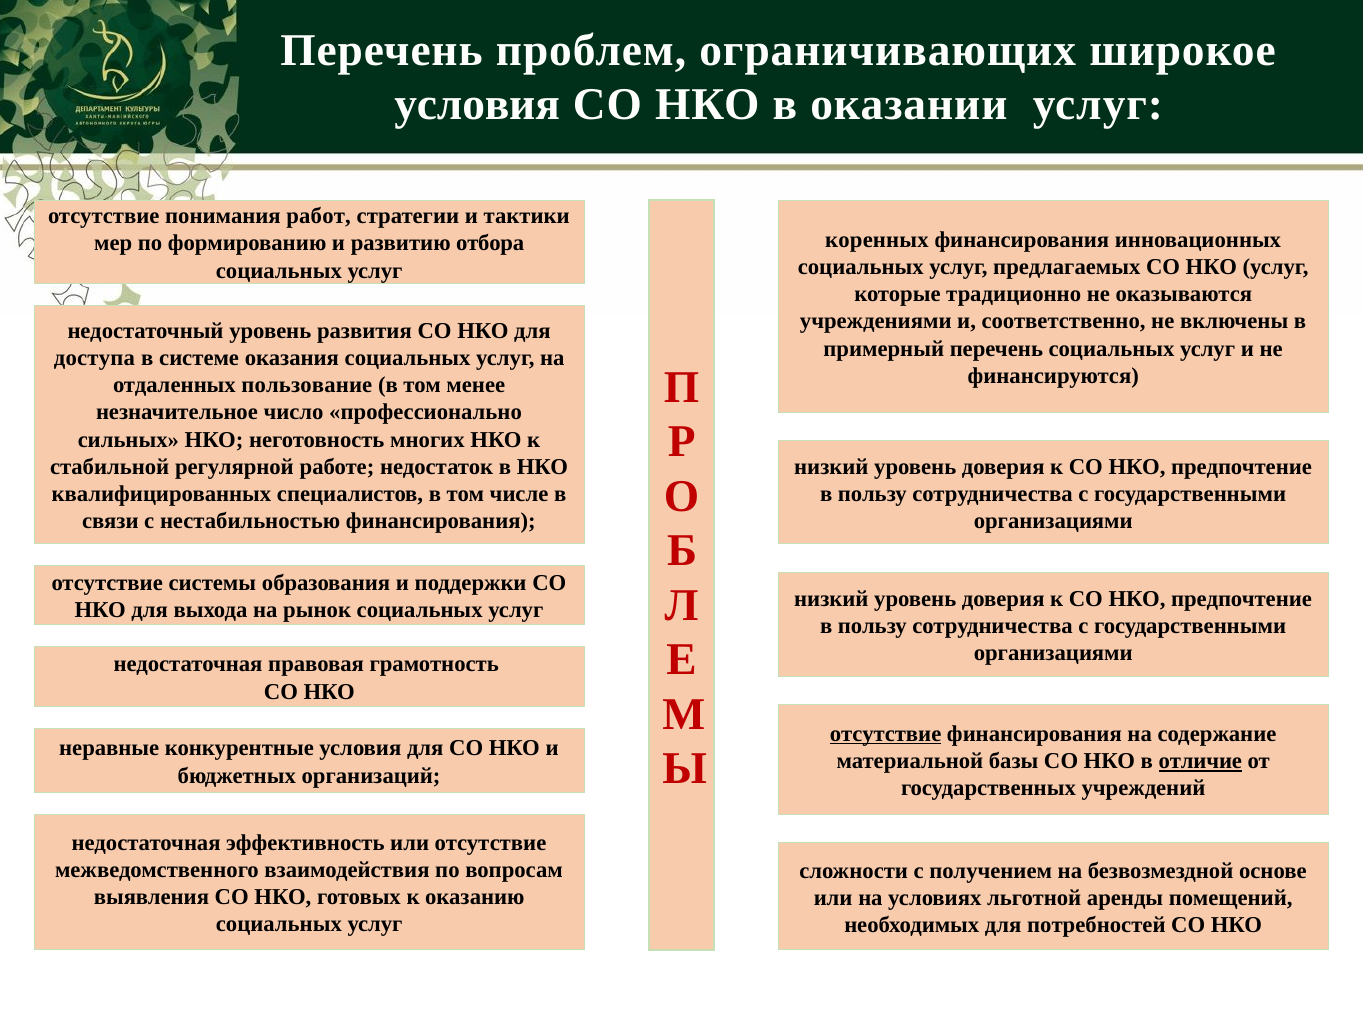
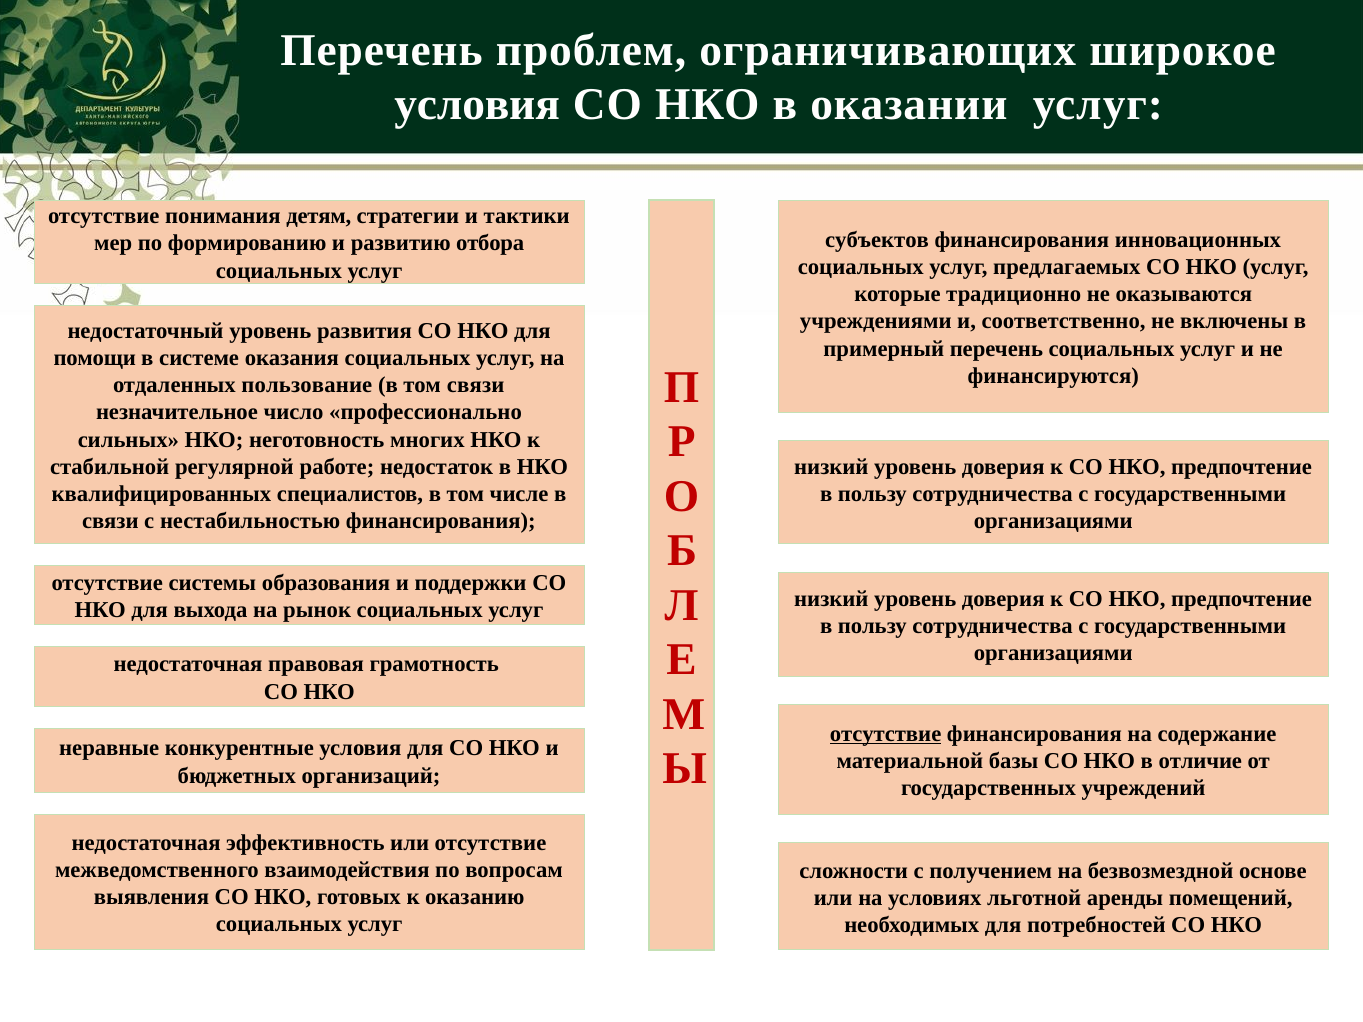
работ: работ -> детям (319, 216)
коренных: коренных -> субъектов (877, 240)
доступа: доступа -> помощи (95, 358)
том менее: менее -> связи (476, 385)
отличие underline: present -> none (1200, 761)
